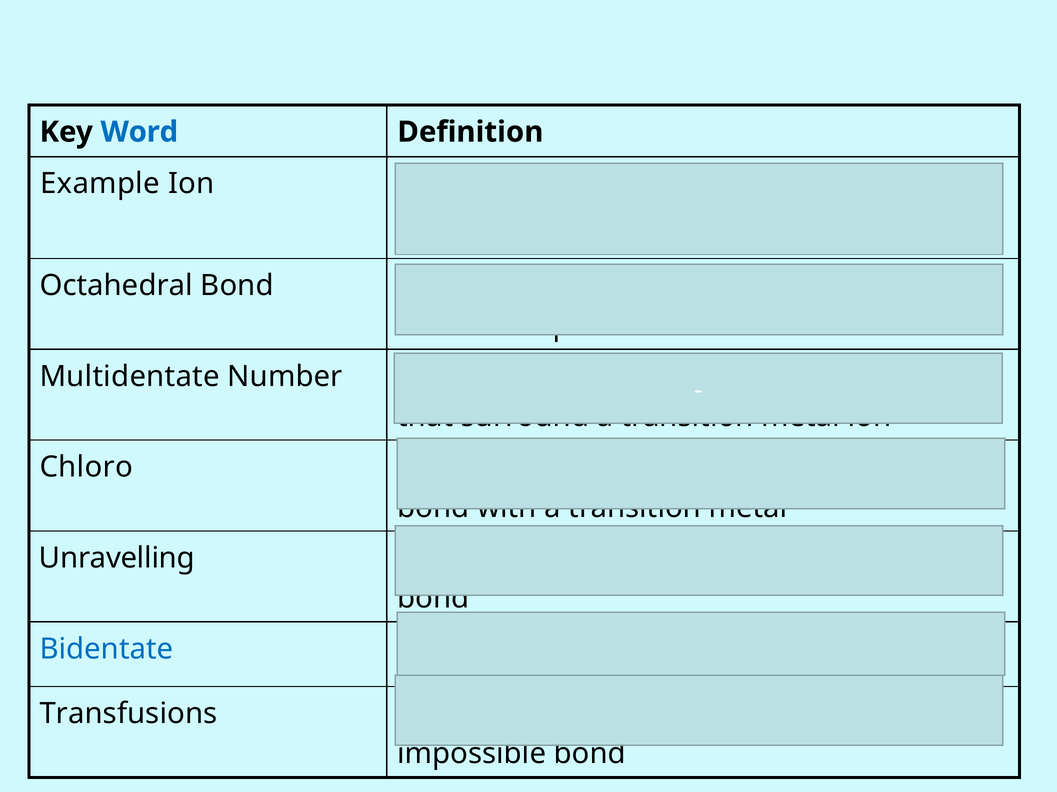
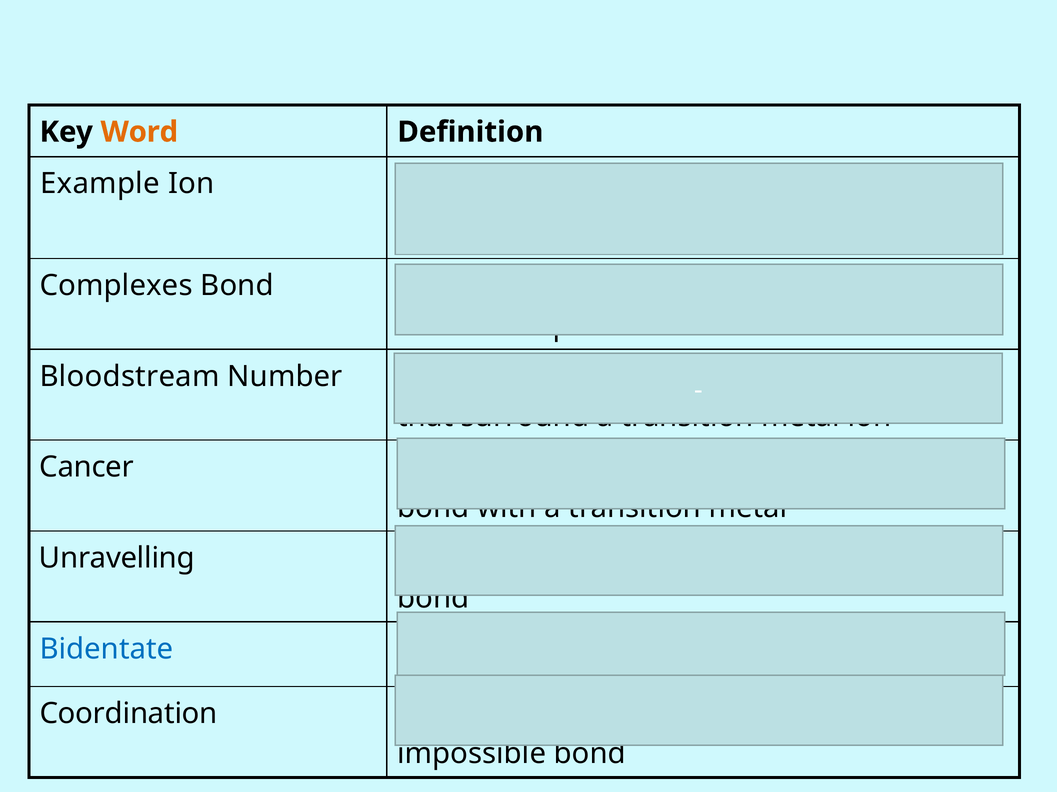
Word colour: blue -> orange (139, 132)
Octahedral: Octahedral -> Complexes (116, 286)
Multidentate: Multidentate -> Bloodstream (130, 377)
Chloro: Chloro -> Cancer (87, 468)
Transfusions: Transfusions -> Coordination (129, 714)
